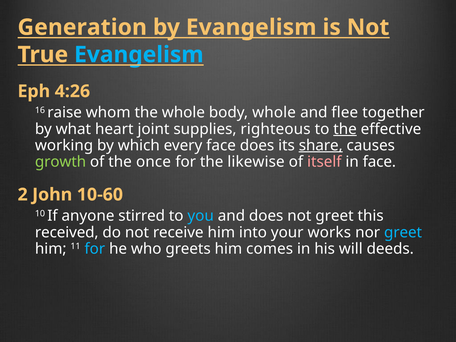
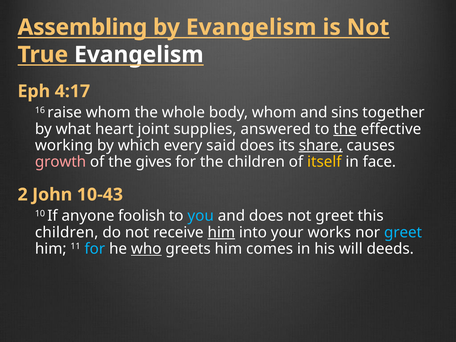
Generation: Generation -> Assembling (82, 27)
Evangelism colour: light blue -> white (139, 55)
4:26: 4:26 -> 4:17 (72, 91)
body whole: whole -> whom (274, 113)
flee: flee -> sins (345, 113)
righteous: righteous -> answered (276, 129)
every face: face -> said (221, 145)
growth colour: light green -> pink (61, 162)
once: once -> gives (154, 162)
the likewise: likewise -> children (256, 162)
itself colour: pink -> yellow (324, 162)
10-60: 10-60 -> 10-43 (100, 195)
stirred: stirred -> foolish (142, 216)
received: received -> children (67, 232)
him underline: none -> present (221, 232)
who underline: none -> present (146, 249)
